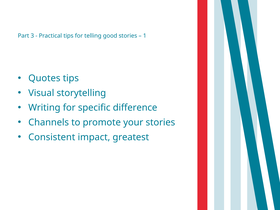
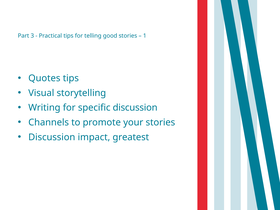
specific difference: difference -> discussion (135, 108)
Consistent: Consistent -> Discussion (52, 137)
